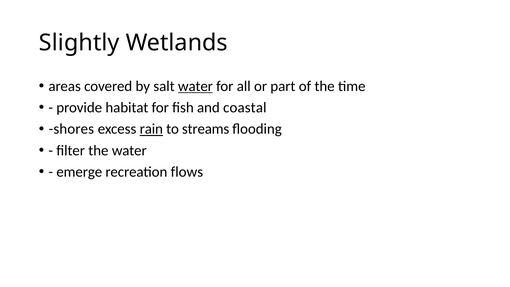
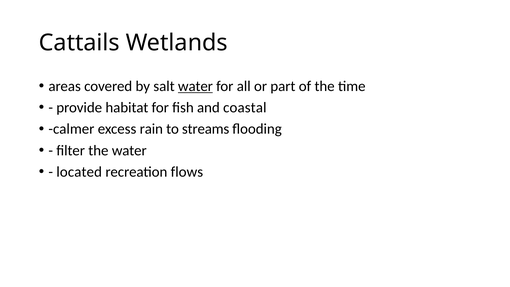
Slightly: Slightly -> Cattails (79, 43)
shores: shores -> calmer (71, 129)
rain underline: present -> none (151, 129)
emerge: emerge -> located (79, 172)
